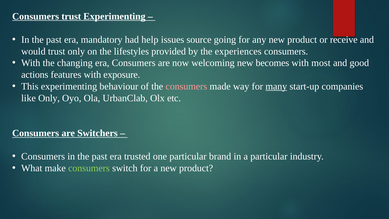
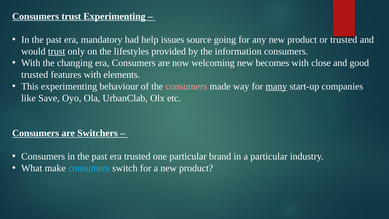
or receive: receive -> trusted (344, 40)
trust underline: none -> present (57, 51)
experiences: experiences -> information (238, 51)
most: most -> close (321, 63)
actions: actions -> trusted (35, 75)
exposure: exposure -> elements (122, 75)
like Only: Only -> Save (49, 98)
consumers colour: light green -> light blue (89, 168)
